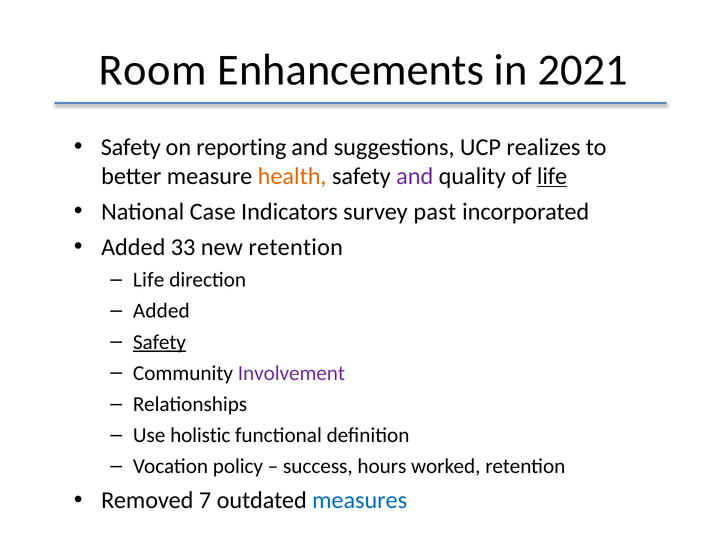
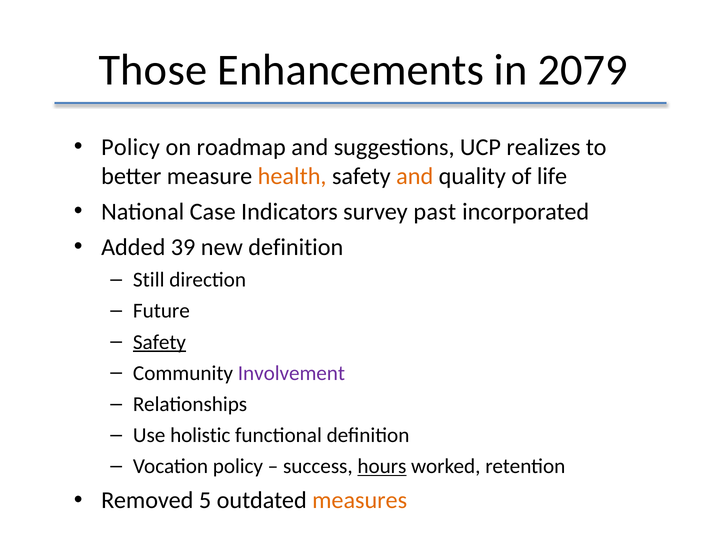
Room: Room -> Those (153, 70)
2021: 2021 -> 2079 (583, 70)
Safety: Safety -> Policy (131, 147)
reporting: reporting -> roadmap (241, 147)
and colour: purple -> orange (415, 176)
life underline: present -> none (552, 176)
33: 33 -> 39 (183, 247)
new retention: retention -> definition (296, 247)
Life: Life -> Still (149, 280)
Added: Added -> Future (161, 311)
hours underline: none -> present (382, 467)
7: 7 -> 5 (205, 501)
measures colour: blue -> orange (360, 501)
